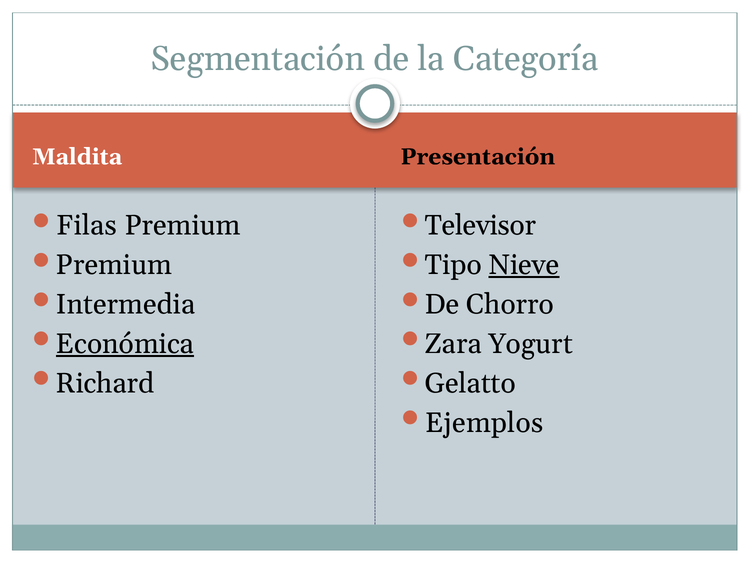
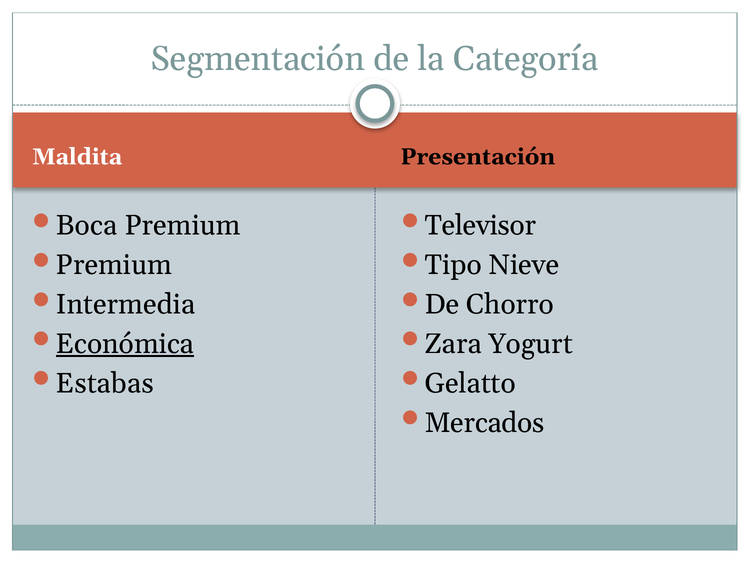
Filas: Filas -> Boca (87, 225)
Nieve underline: present -> none (524, 265)
Richard: Richard -> Estabas (105, 383)
Ejemplos: Ejemplos -> Mercados (485, 422)
